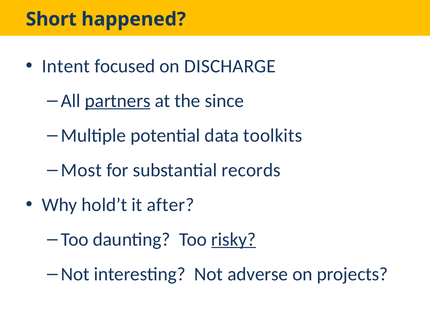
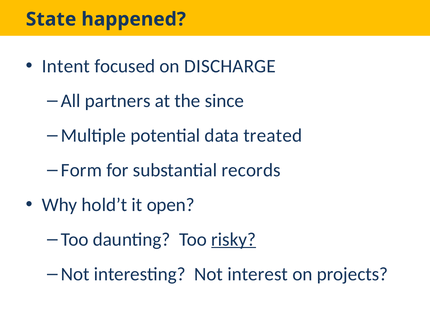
Short: Short -> State (51, 19)
partners underline: present -> none (118, 101)
toolkits: toolkits -> treated (273, 136)
Most: Most -> Form (81, 170)
after: after -> open (171, 205)
adverse: adverse -> interest (258, 274)
